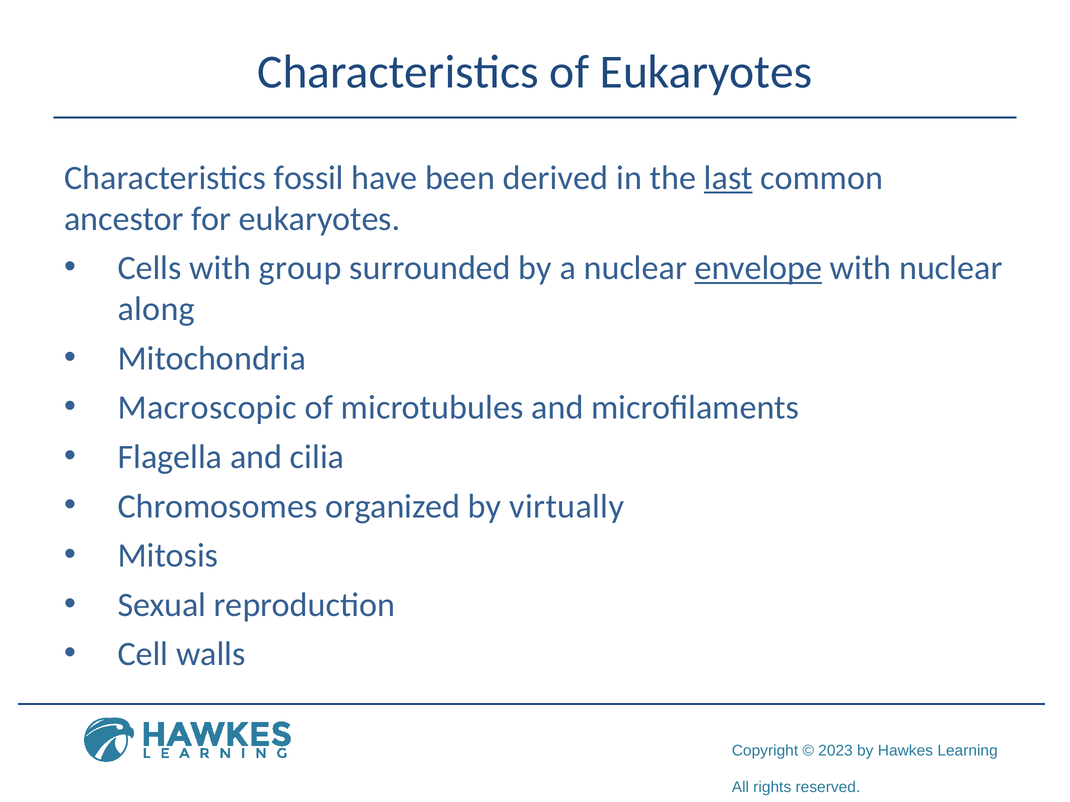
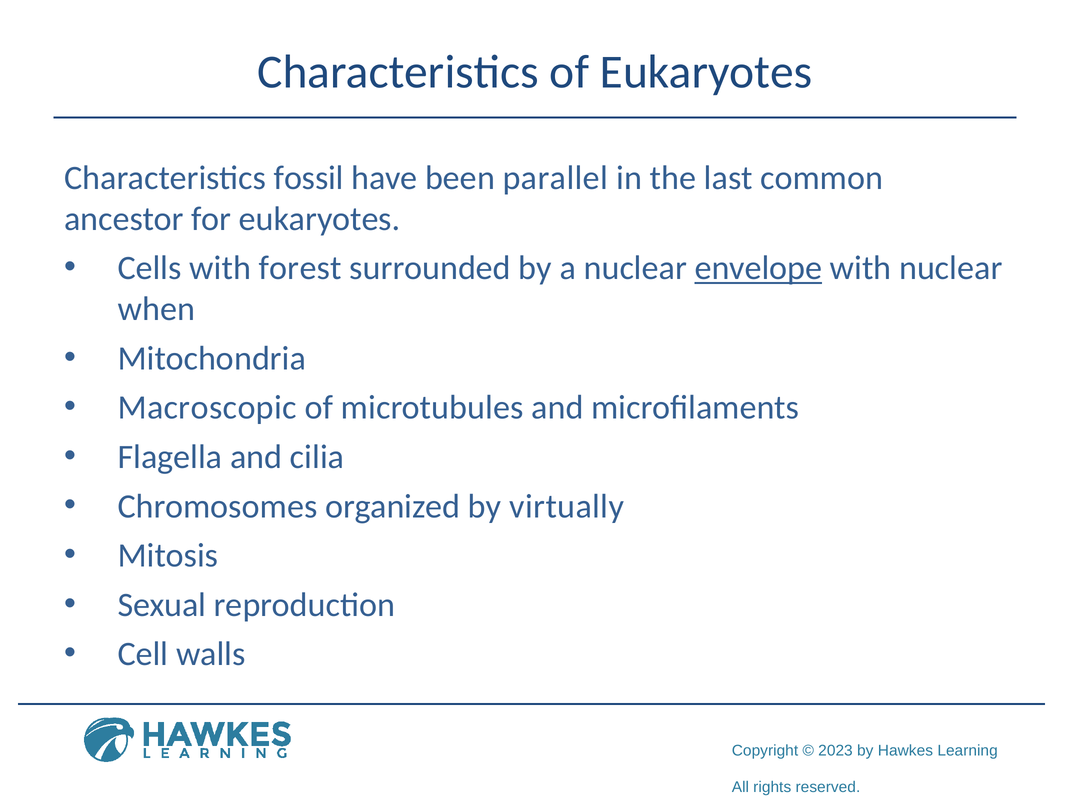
derived: derived -> parallel (555, 178)
last underline: present -> none (728, 178)
group: group -> forest (300, 268)
along: along -> when (156, 309)
